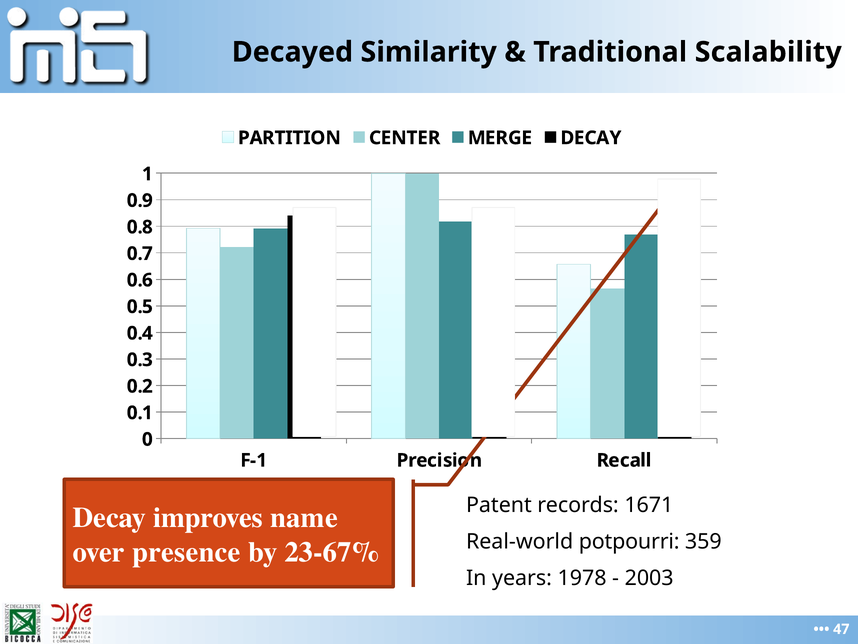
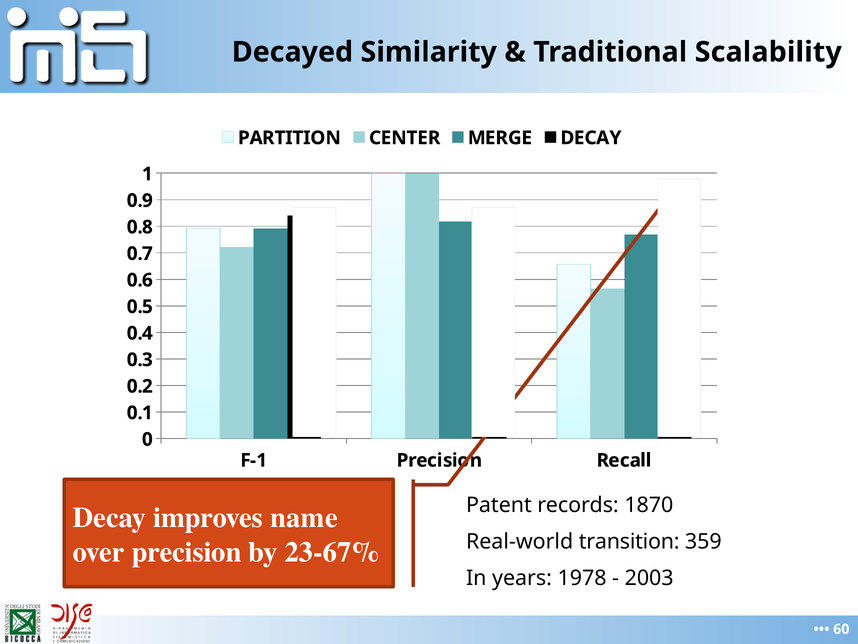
1671: 1671 -> 1870 (649, 505)
potpourri: potpourri -> transition (629, 541)
over presence: presence -> precision (187, 552)
47: 47 -> 60 (841, 629)
